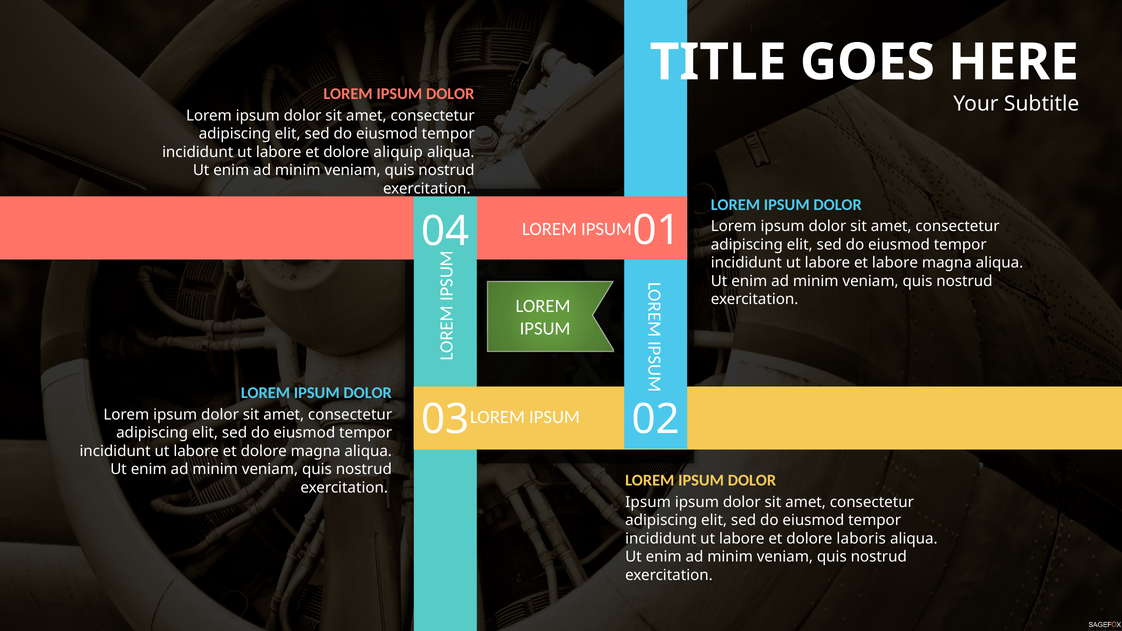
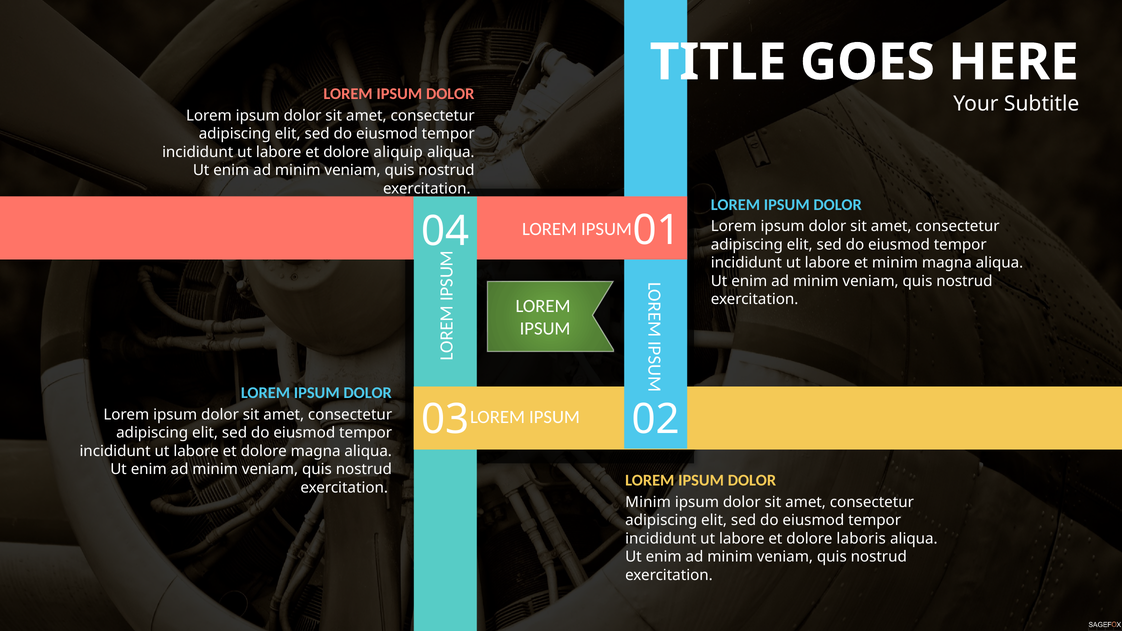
et labore: labore -> minim (895, 263)
Ipsum: Ipsum -> Minim (648, 502)
